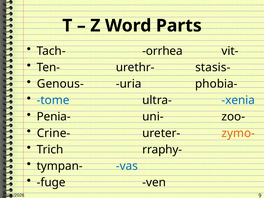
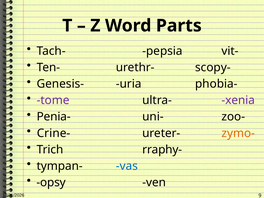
orrhea: orrhea -> pepsia (162, 51)
stasis-: stasis- -> scopy- (213, 67)
Genous-: Genous- -> Genesis- (60, 84)
tome colour: blue -> purple (53, 100)
xenia colour: blue -> purple (238, 100)
fuge: fuge -> opsy (51, 182)
